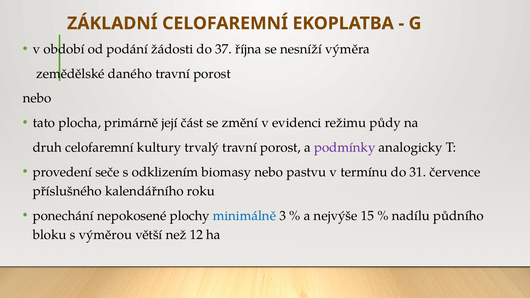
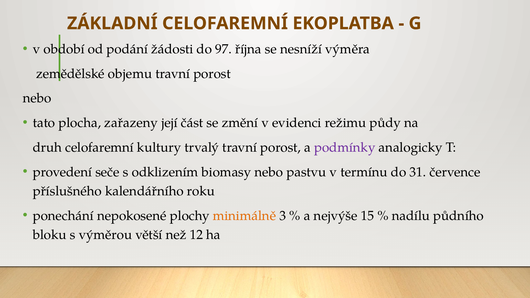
37: 37 -> 97 (224, 49)
daného: daného -> objemu (130, 74)
primárně: primárně -> zařazeny (131, 123)
minimálně colour: blue -> orange (244, 216)
